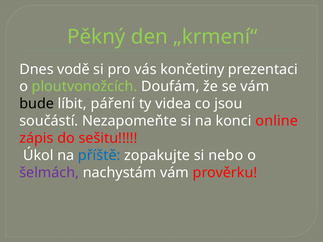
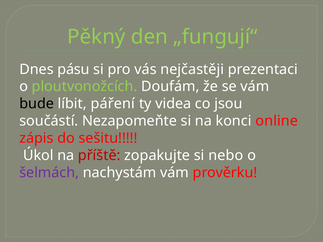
„krmení“: „krmení“ -> „fungují“ (215, 37)
vodě: vodě -> pásu (73, 69)
končetiny: končetiny -> nejčastěji (192, 69)
příště colour: blue -> red (99, 156)
